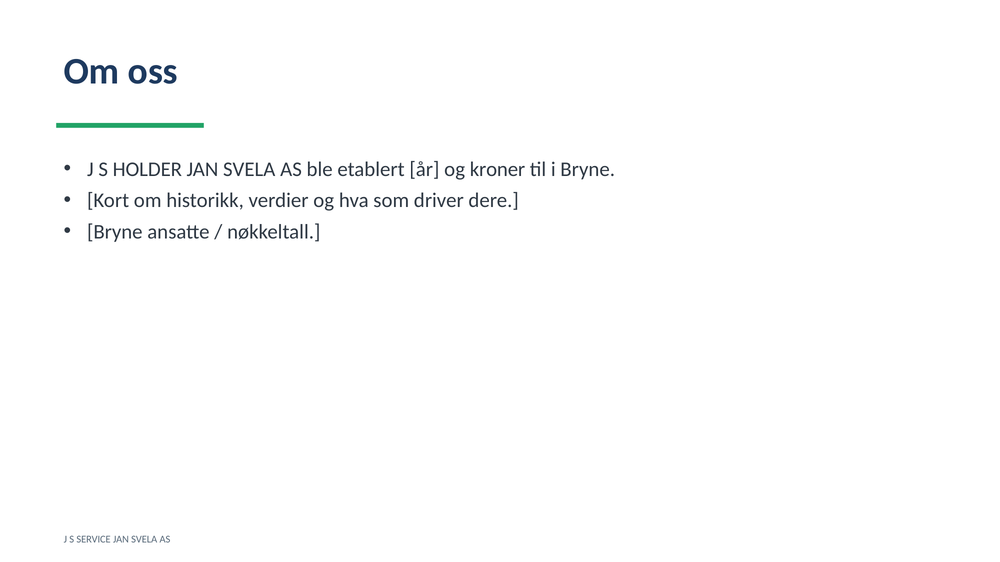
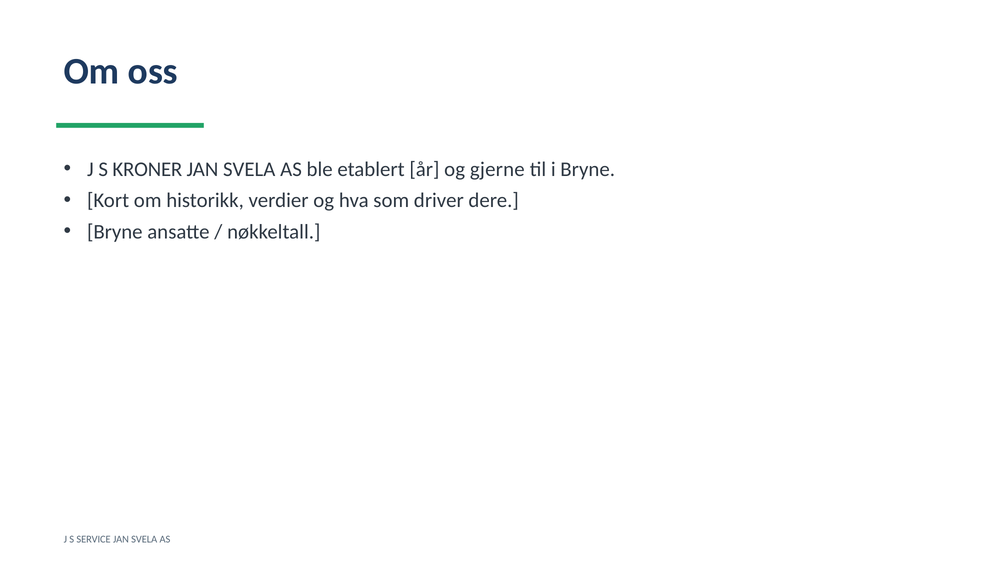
HOLDER: HOLDER -> KRONER (147, 169)
kroner: kroner -> gjerne (497, 169)
